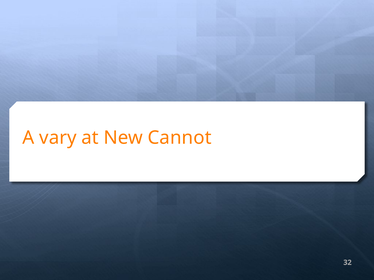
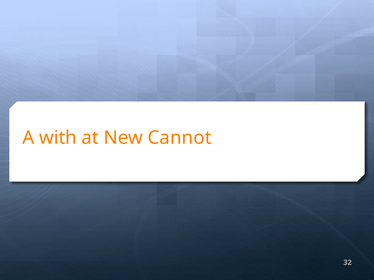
vary: vary -> with (58, 138)
